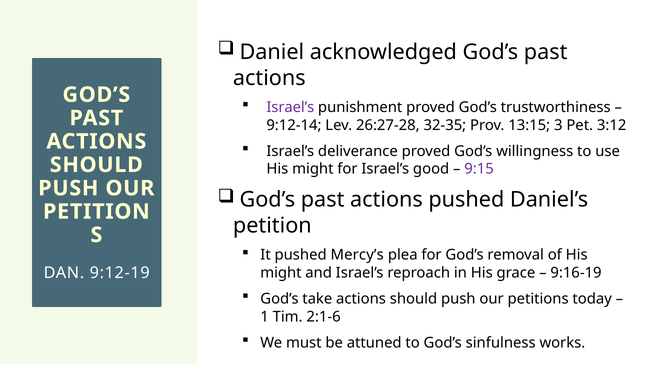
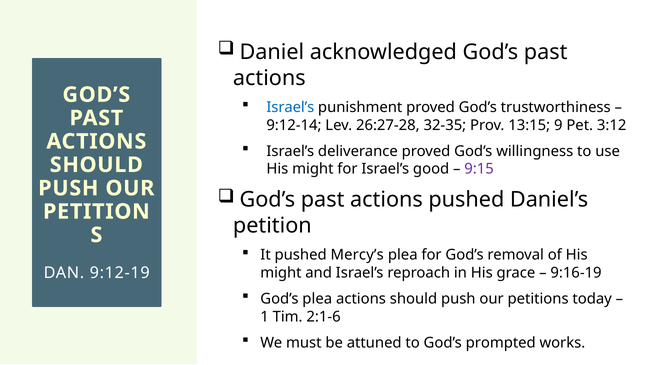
Israel’s colour: purple -> blue (290, 107)
3: 3 -> 9 (558, 125)
God’s take: take -> plea (317, 299)
sinfulness: sinfulness -> prompted (501, 343)
